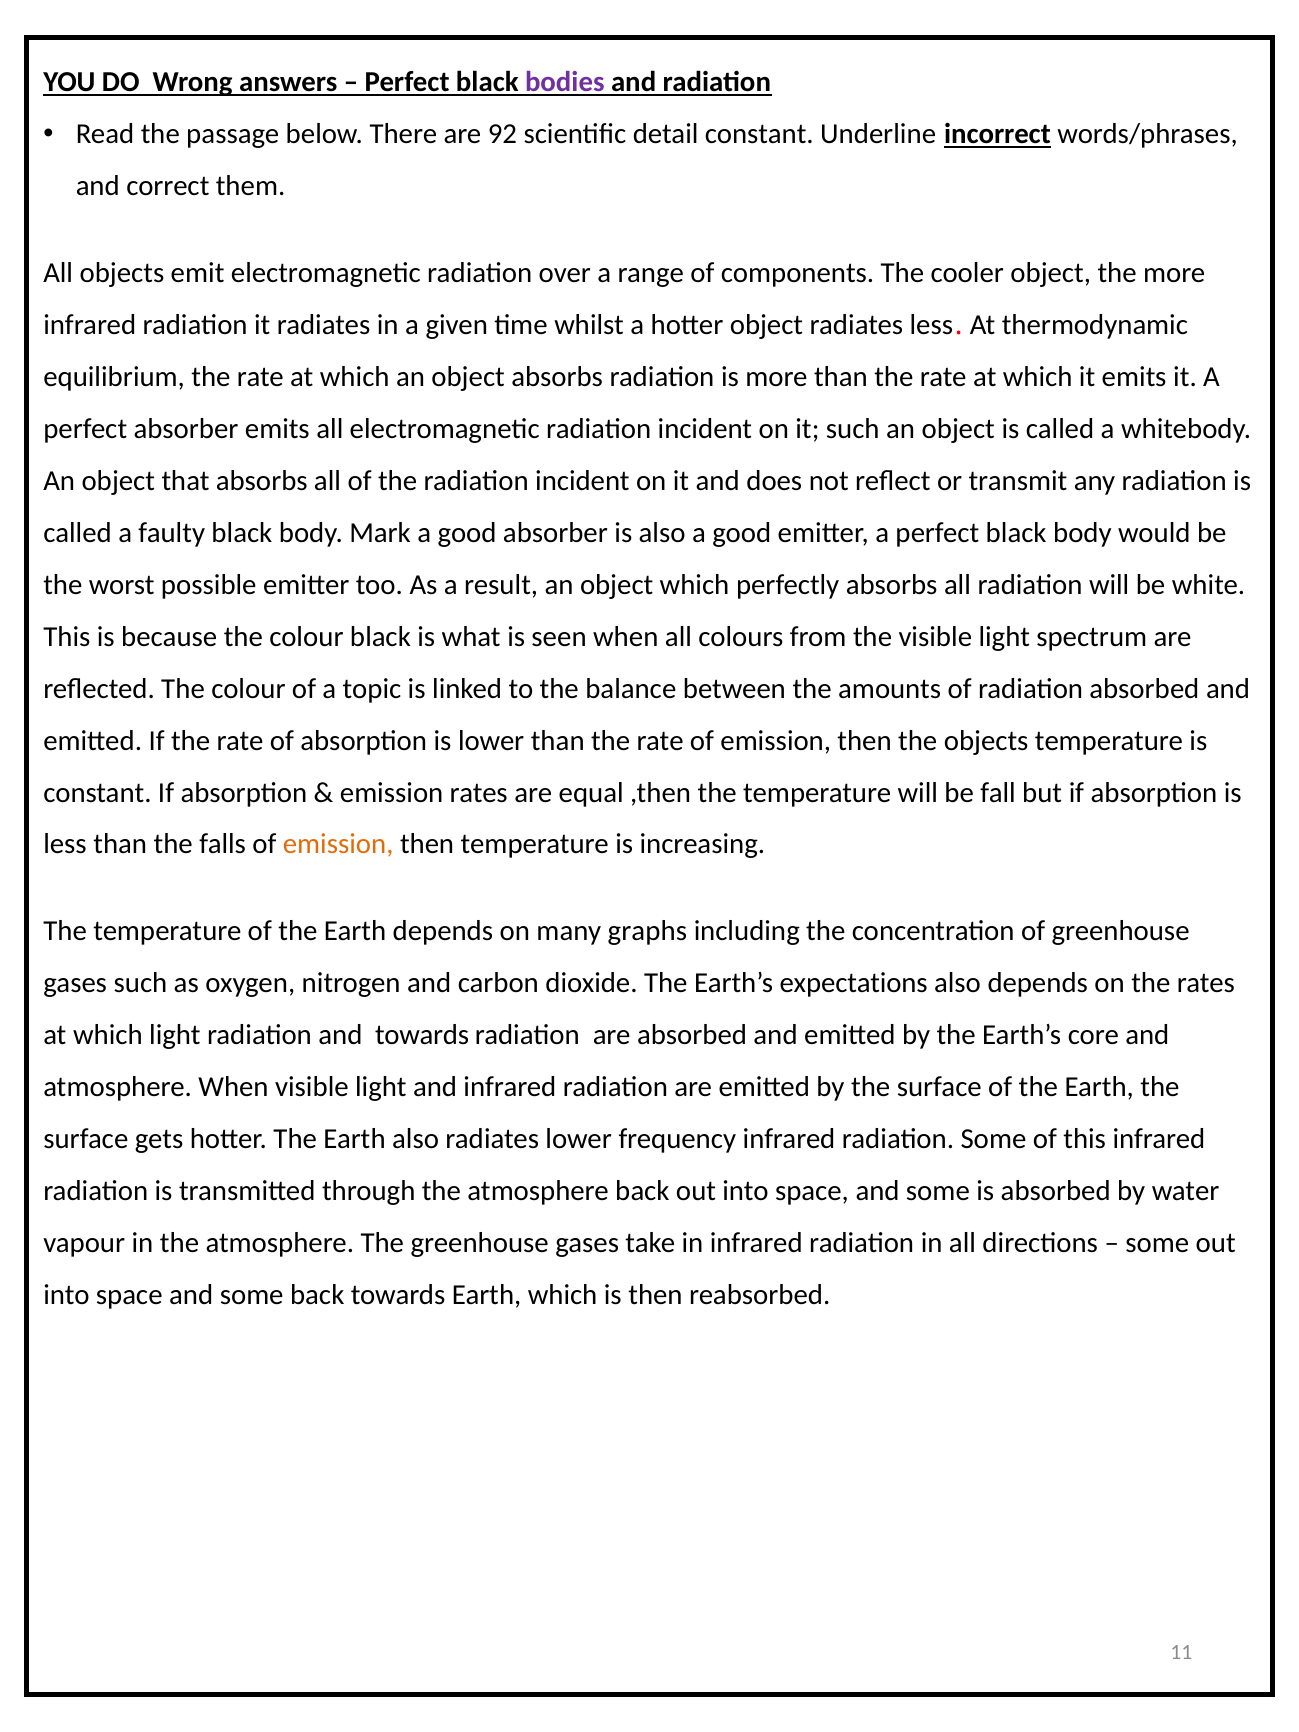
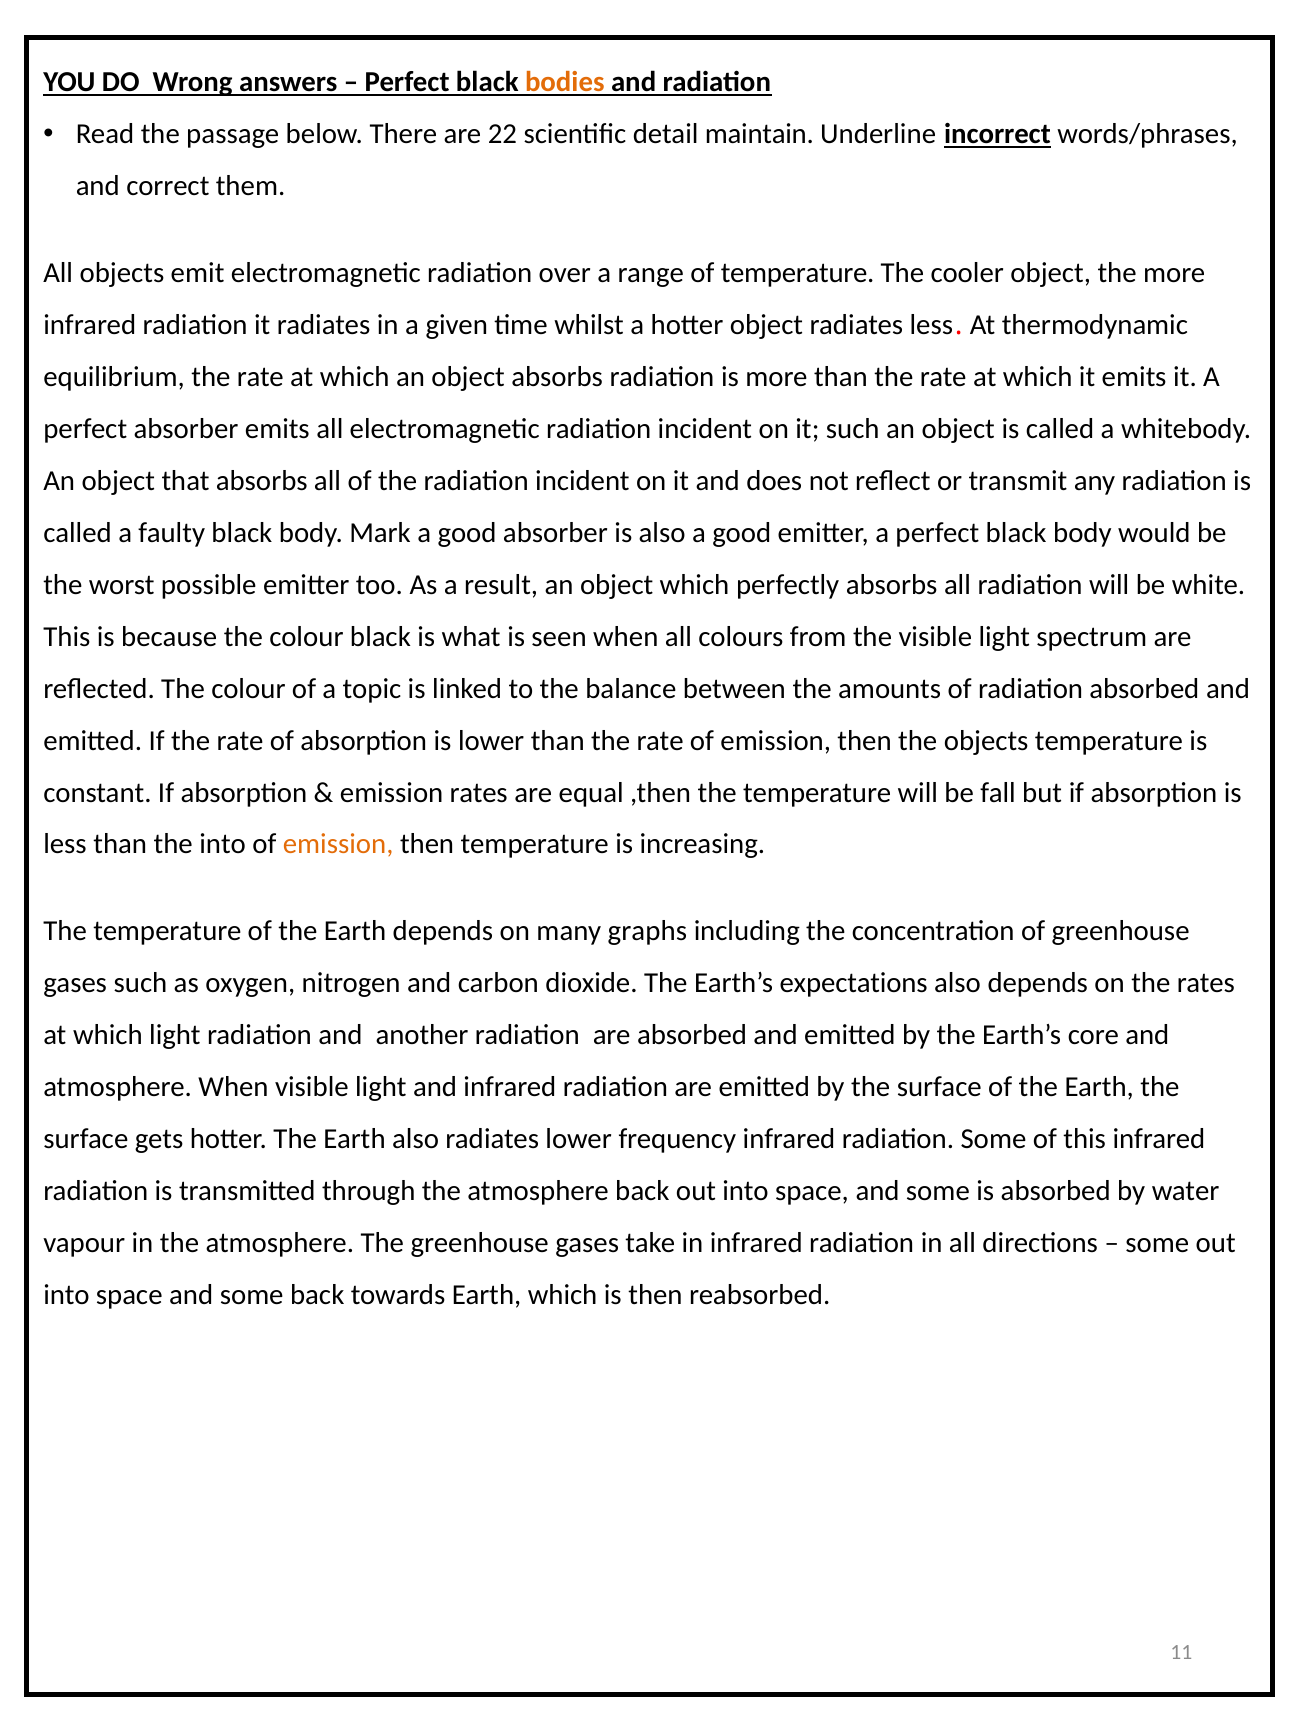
bodies colour: purple -> orange (565, 82)
92: 92 -> 22 (502, 134)
detail constant: constant -> maintain (759, 134)
of components: components -> temperature (798, 273)
the falls: falls -> into (223, 844)
and towards: towards -> another (422, 1035)
